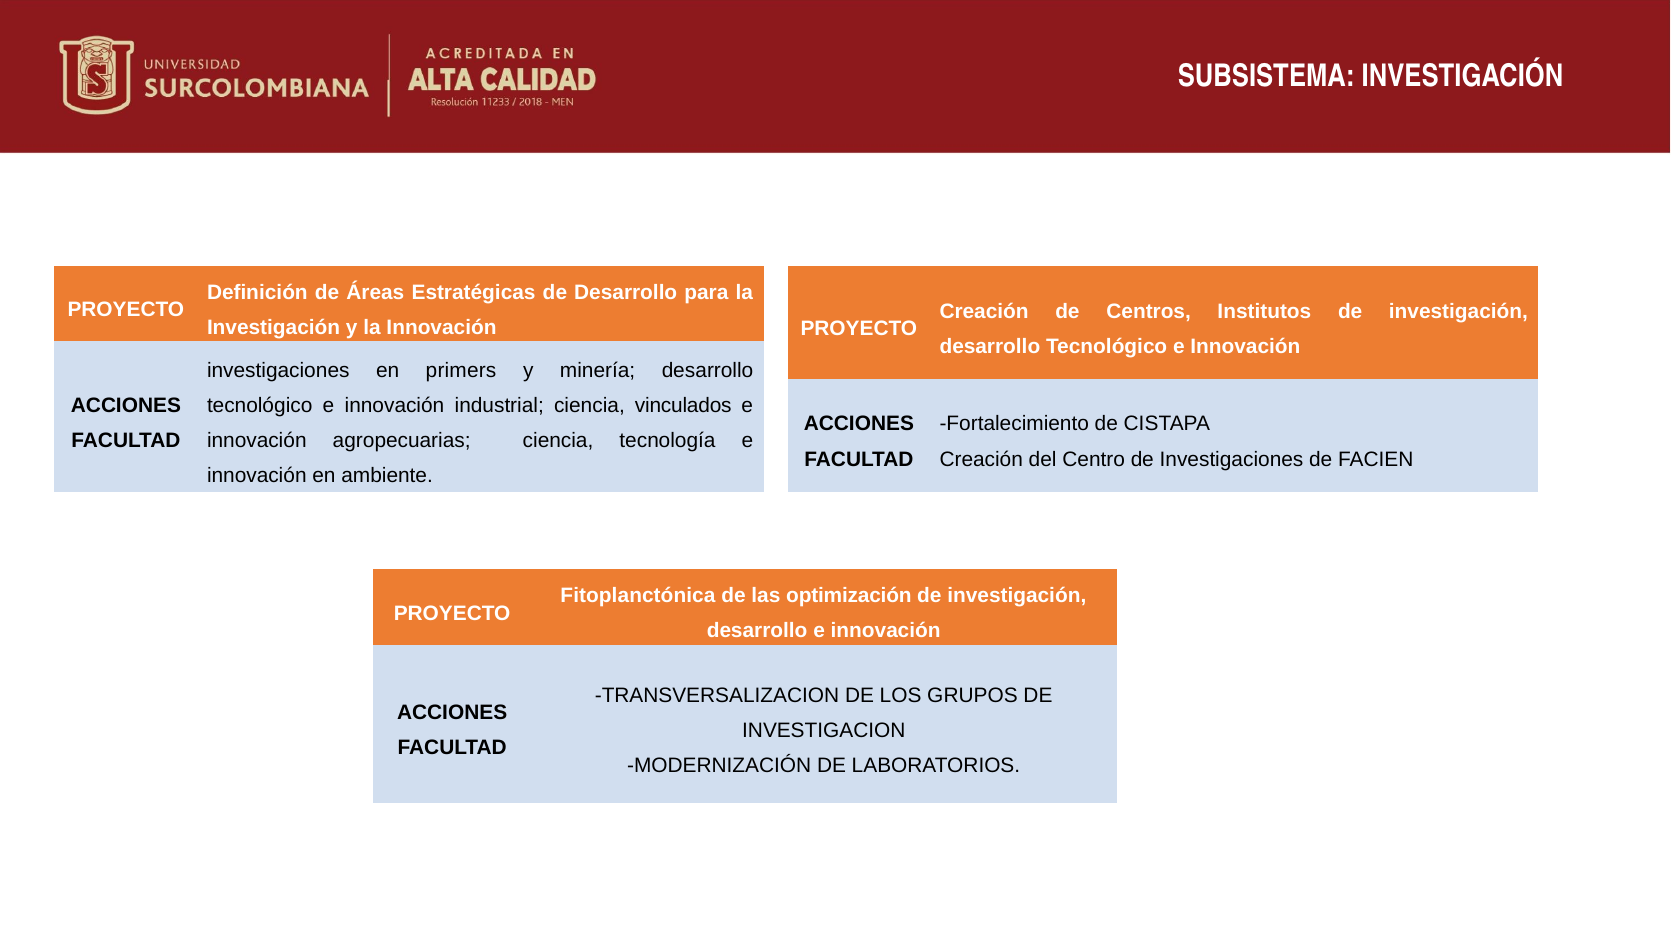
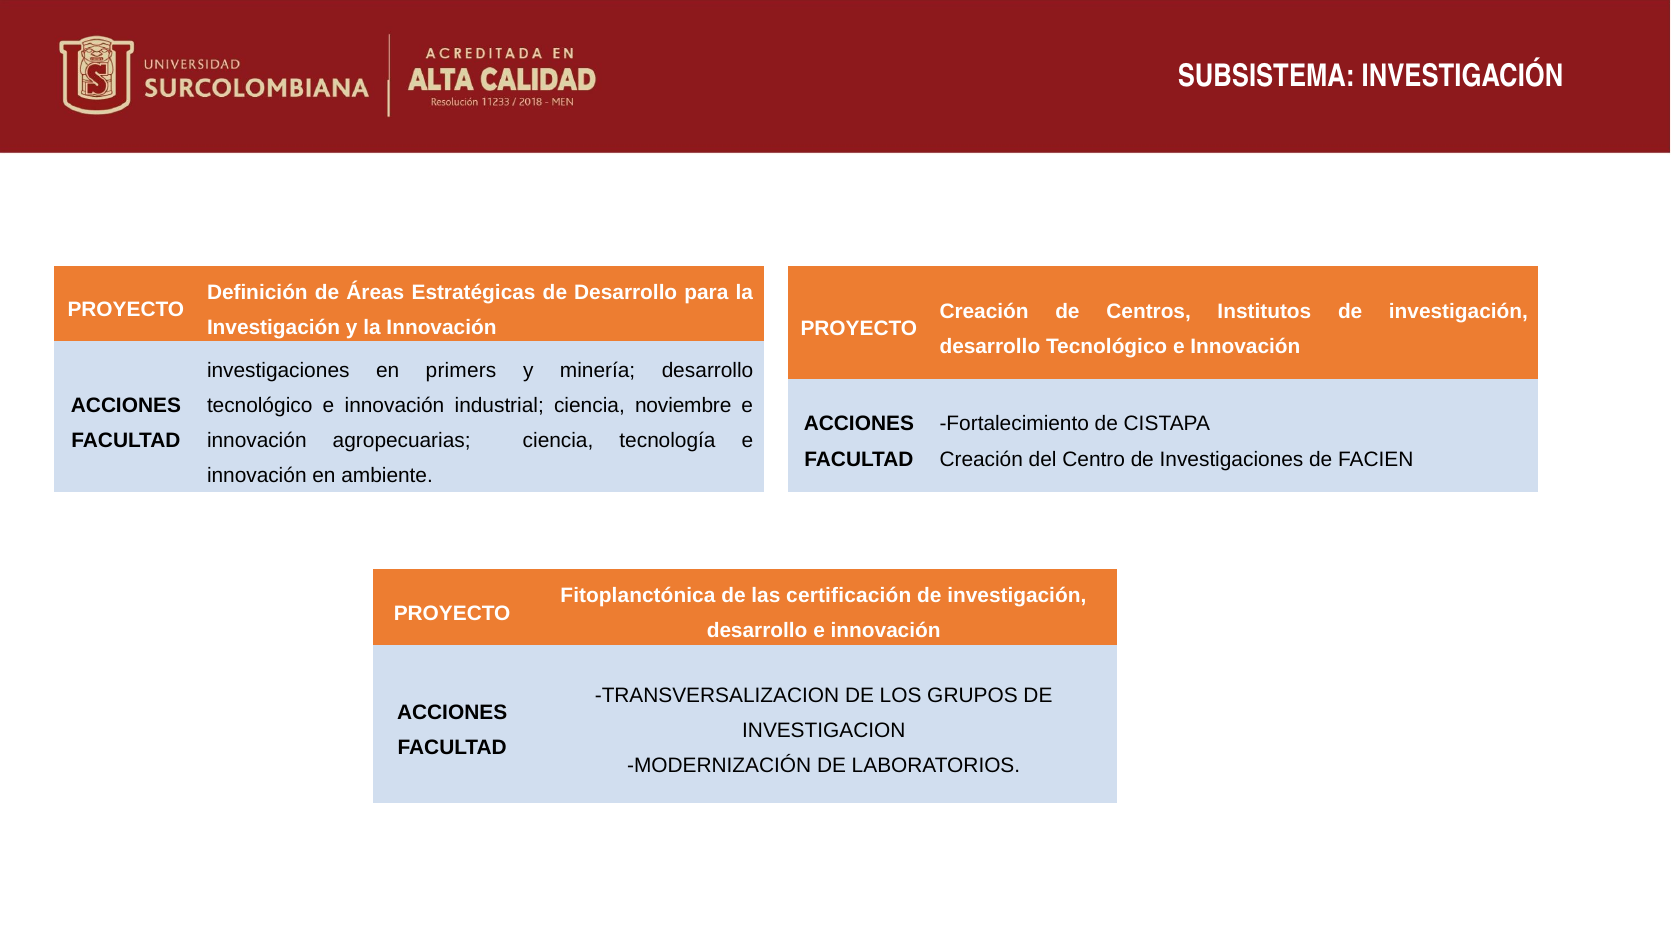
vinculados: vinculados -> noviembre (683, 405)
optimización: optimización -> certificación (849, 596)
